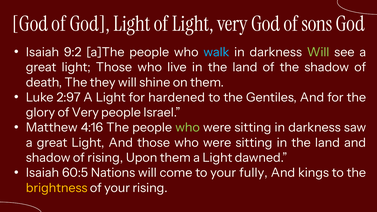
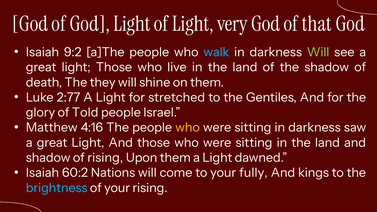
sons: sons -> that (317, 24)
2:97: 2:97 -> 2:77 (68, 97)
hardened: hardened -> stretched (177, 97)
of Very: Very -> Told (85, 113)
who colour: light green -> yellow (188, 128)
60:5: 60:5 -> 60:2 (75, 173)
brightness colour: yellow -> light blue (57, 188)
